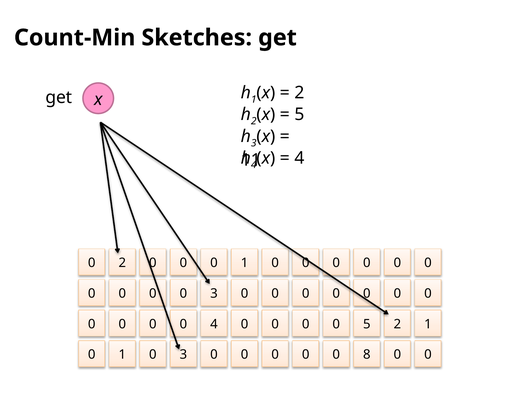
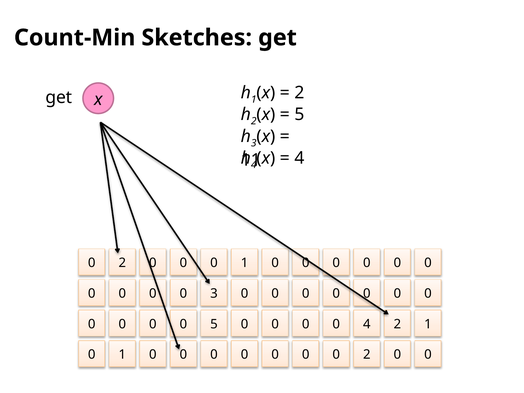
4: 4 -> 5 (214, 324)
0 5: 5 -> 4 (367, 324)
3: 3 -> 0 (183, 355)
0 0 8: 8 -> 2 (367, 355)
